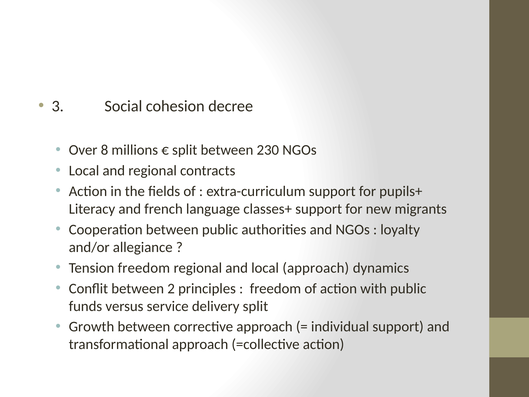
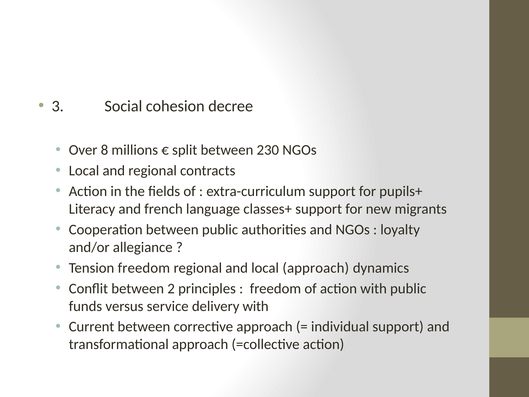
delivery split: split -> with (256, 306)
Growth: Growth -> Current (92, 327)
